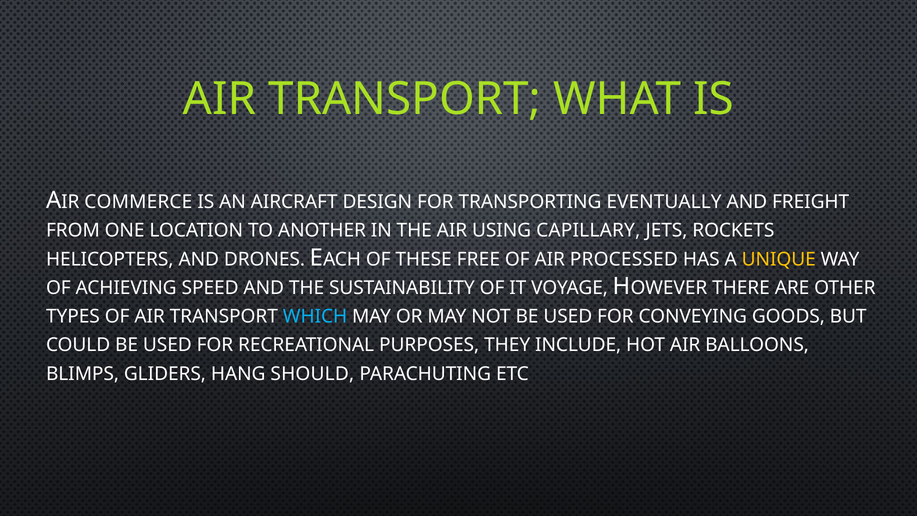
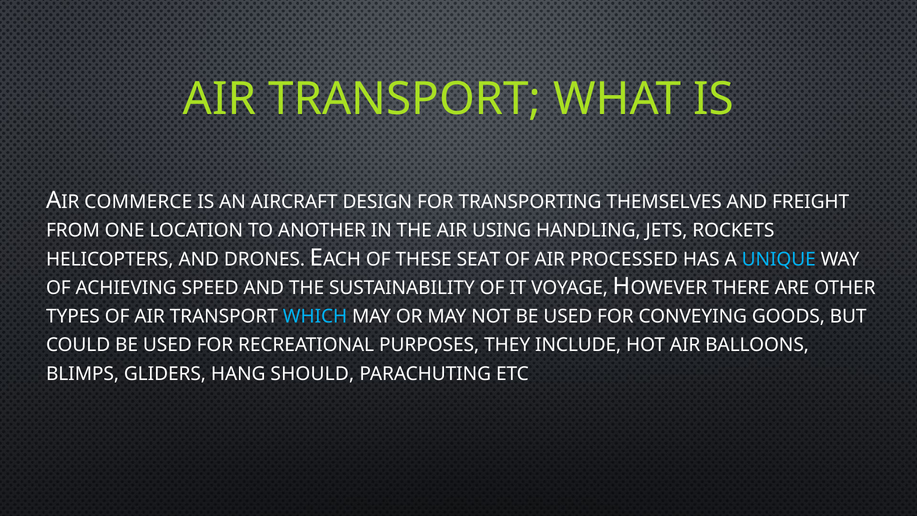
EVENTUALLY: EVENTUALLY -> THEMSELVES (664, 202)
CAPILLARY: CAPILLARY -> HANDLING (588, 231)
FREE: FREE -> SEAT (478, 259)
UNIQUE colour: yellow -> light blue (779, 259)
